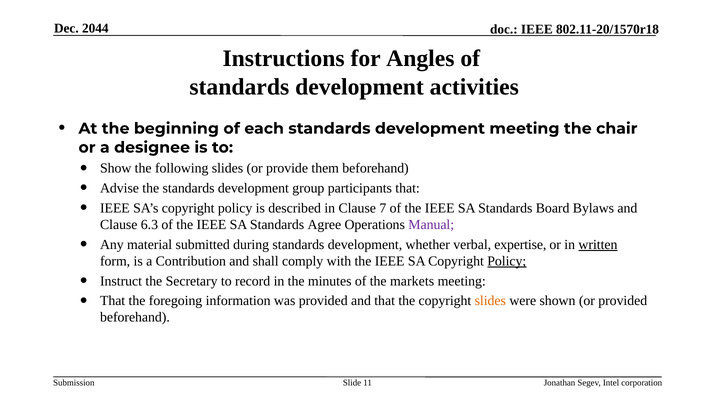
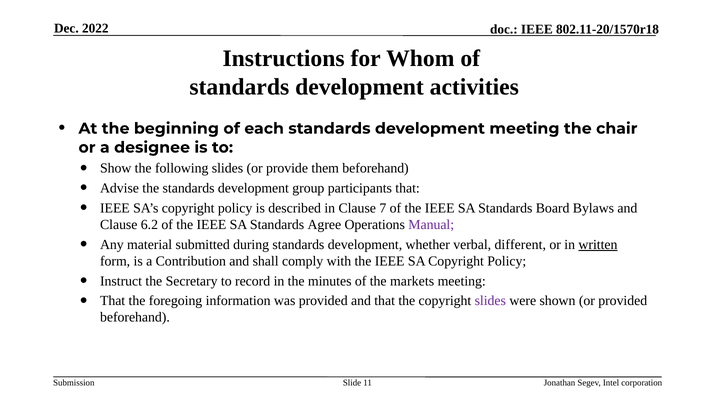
2044: 2044 -> 2022 (95, 28)
Angles: Angles -> Whom (420, 58)
6.3: 6.3 -> 6.2 (149, 225)
expertise: expertise -> different (520, 244)
Policy underline: present -> none (507, 261)
slides colour: orange -> purple (490, 301)
